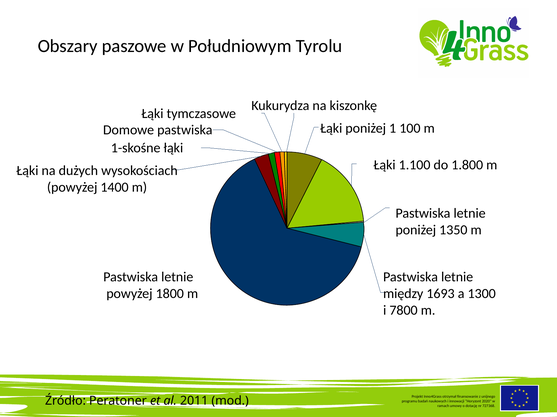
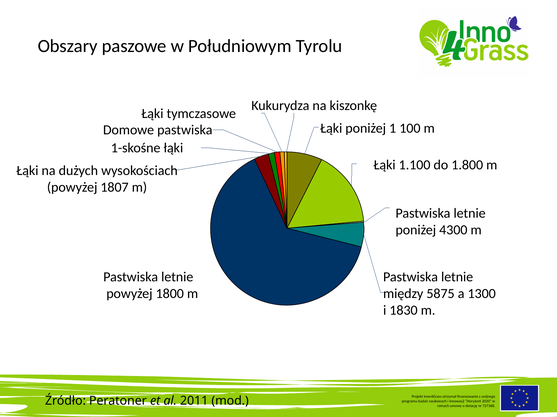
1400: 1400 -> 1807 (115, 188)
1350: 1350 -> 4300 (453, 230)
1693: 1693 -> 5875 (441, 294)
7800: 7800 -> 1830 (404, 311)
